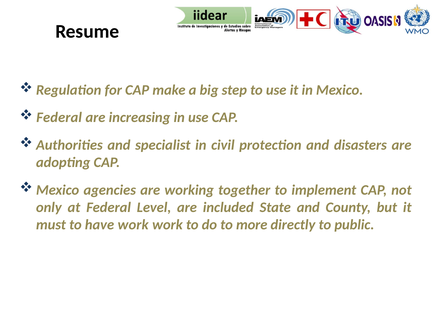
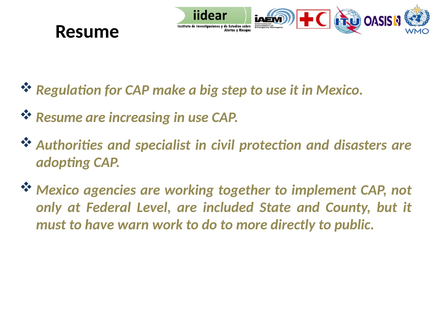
Federal: Federal -> Resume (59, 118)
have work: work -> warn (133, 225)
